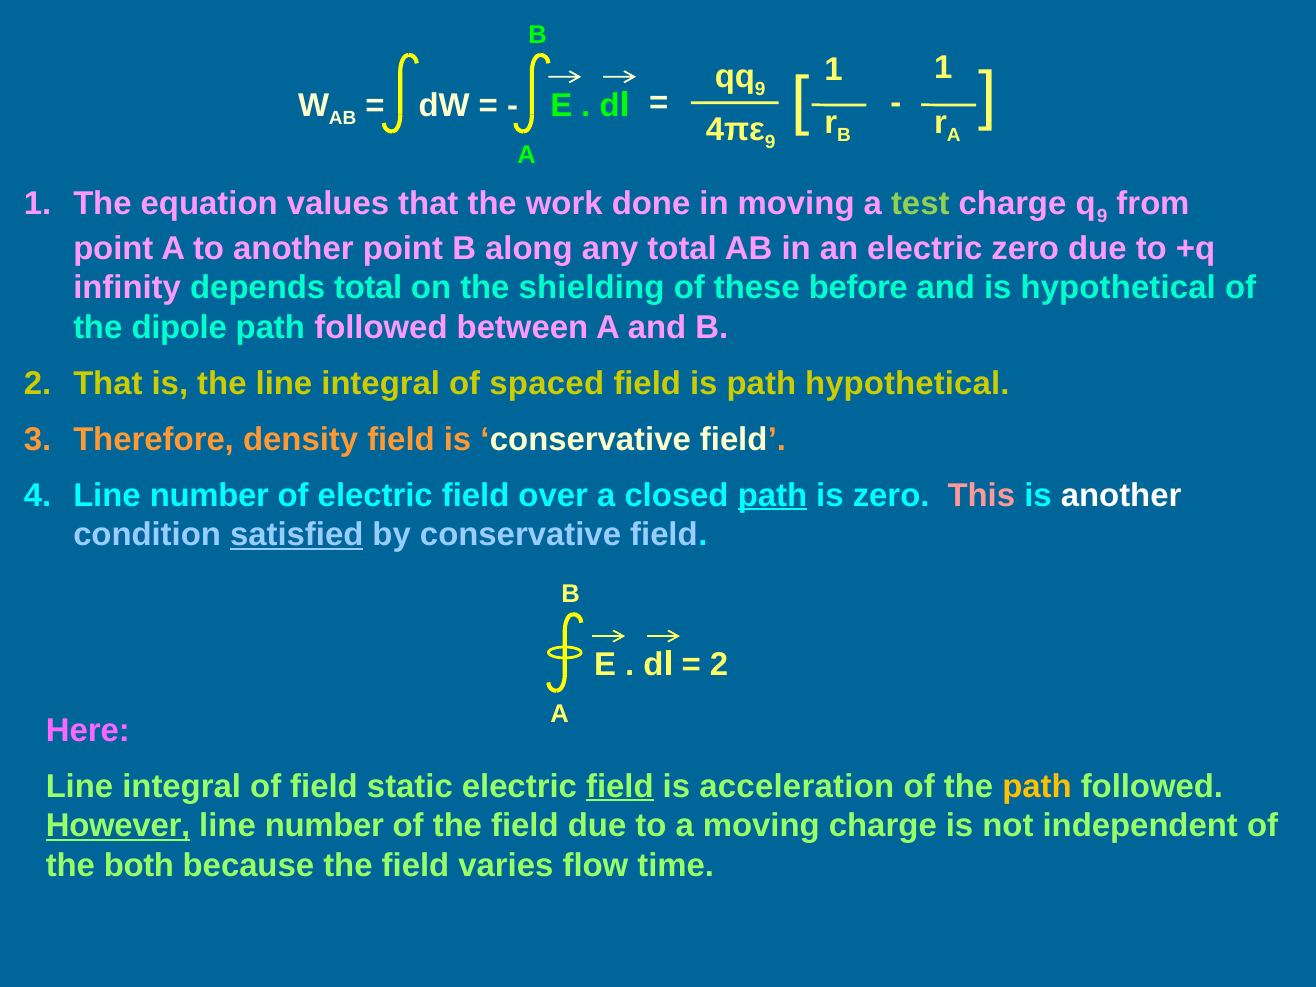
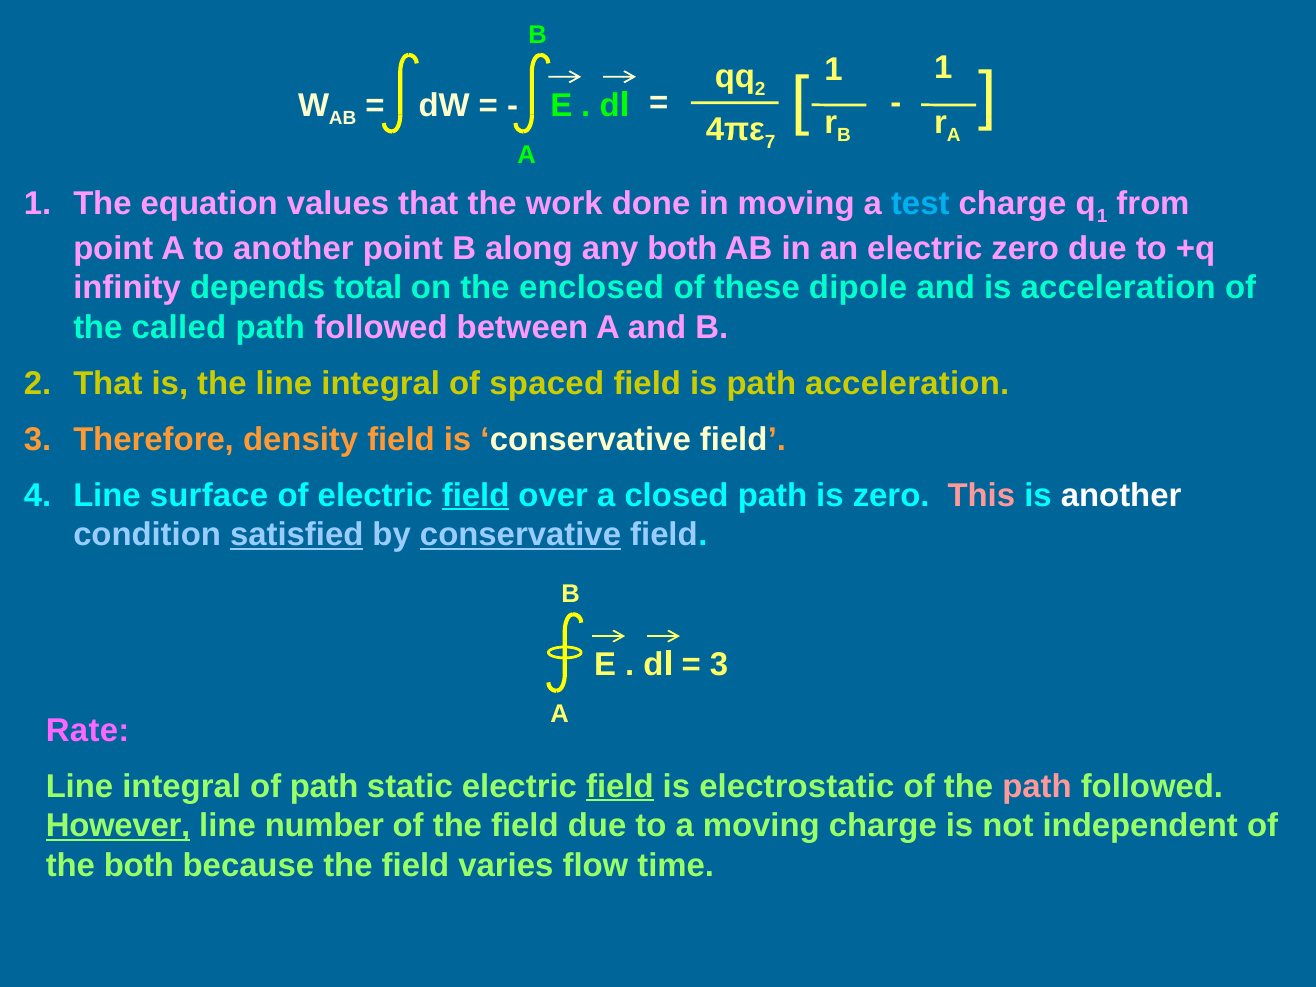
9: 9 -> 2 (760, 89)
9: 9 -> 7 (770, 142)
test colour: light green -> light blue (920, 203)
9: 9 -> 1 (1102, 216)
any total: total -> both (682, 248)
shielding: shielding -> enclosed (592, 288)
before: before -> dipole (858, 288)
is hypothetical: hypothetical -> acceleration (1118, 288)
dipole: dipole -> called (179, 327)
path hypothetical: hypothetical -> acceleration (907, 383)
number: number -> surface (209, 495)
field underline: none -> present (476, 495)
path underline: present -> none (772, 495)
conservative underline: none -> present (521, 535)
2: 2 -> 3 (719, 665)
Here: Here -> Rate (88, 730)
of field: field -> path (324, 786)
acceleration: acceleration -> electrostatic (797, 786)
path colour: yellow -> pink (1037, 786)
